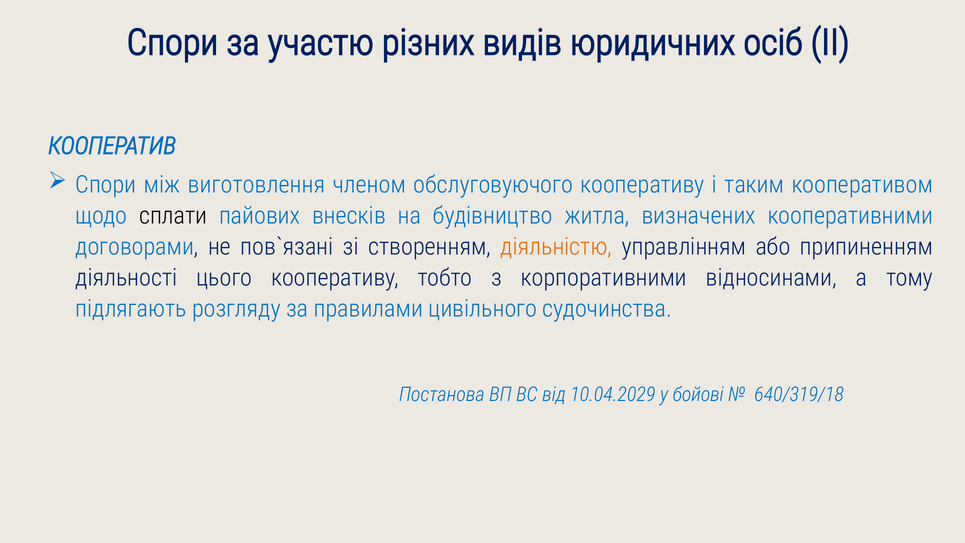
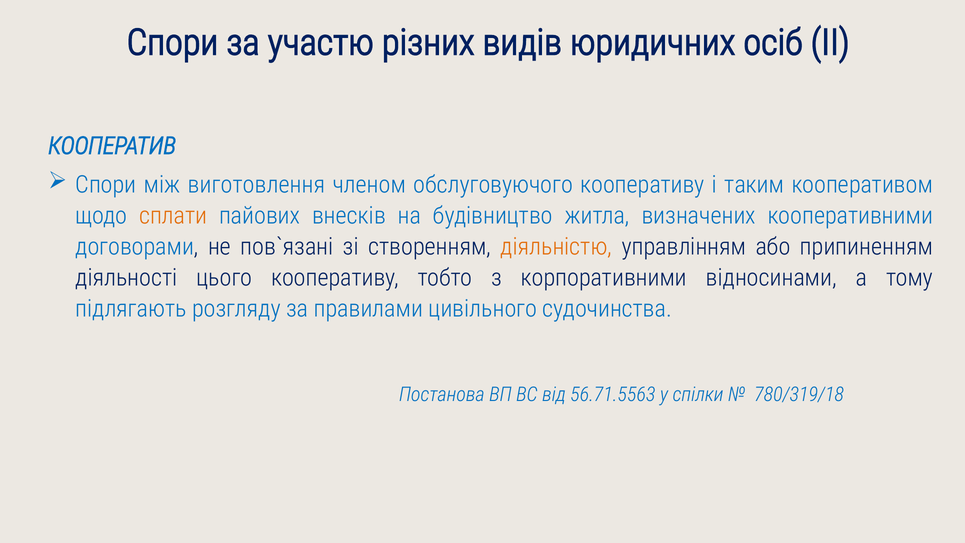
сплати colour: black -> orange (173, 216)
10.04.2029: 10.04.2029 -> 56.71.5563 (613, 394)
бойові: бойові -> спілки (698, 394)
640/319/18: 640/319/18 -> 780/319/18 (799, 394)
